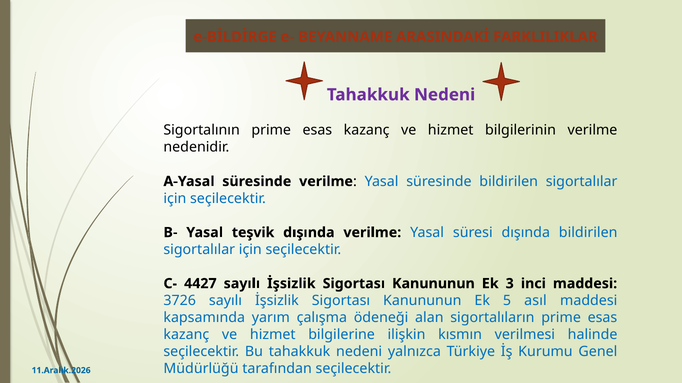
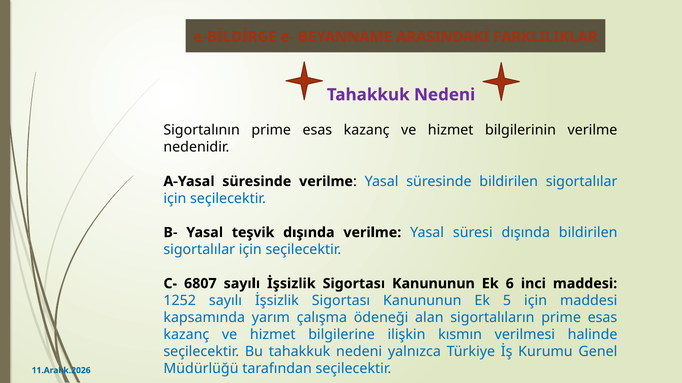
4427: 4427 -> 6807 (200, 284)
3: 3 -> 6 (510, 284)
3726: 3726 -> 1252 (180, 301)
5 asıl: asıl -> için (536, 301)
